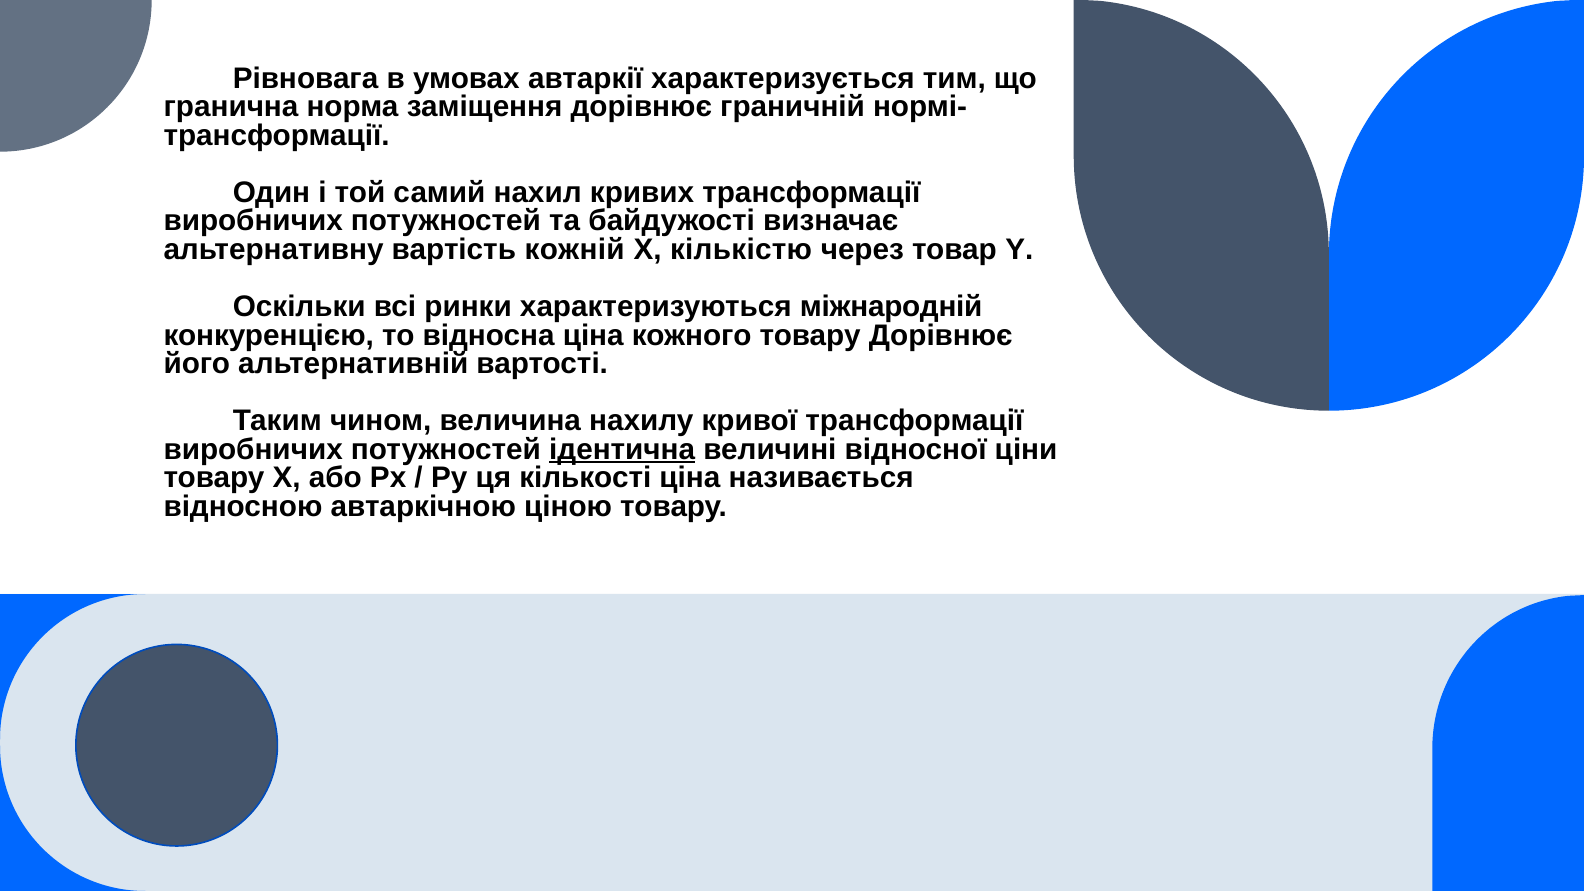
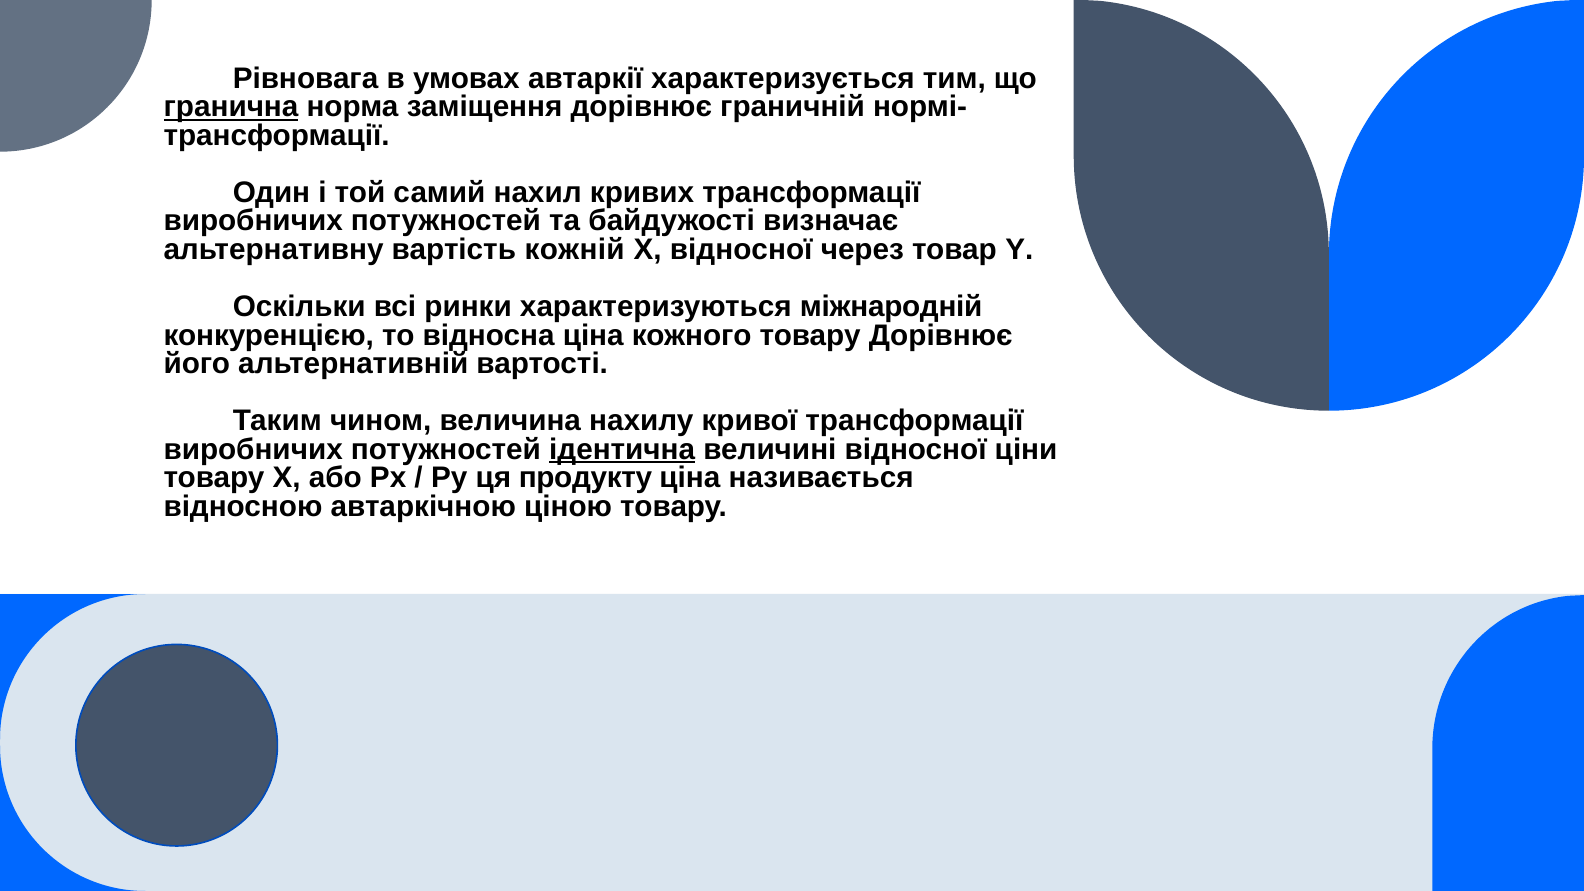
гранична underline: none -> present (231, 107)
X кількістю: кількістю -> відносної (741, 250)
кількості: кількості -> продукту (585, 478)
